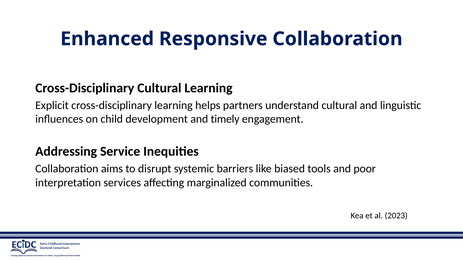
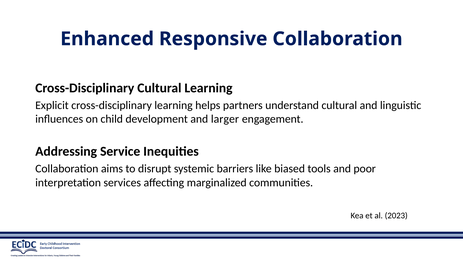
timely: timely -> larger (225, 119)
